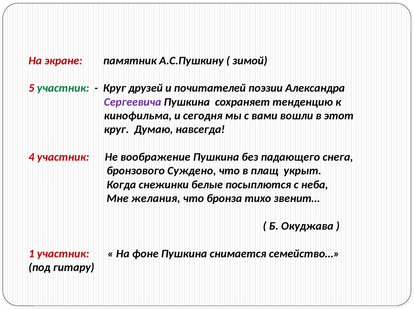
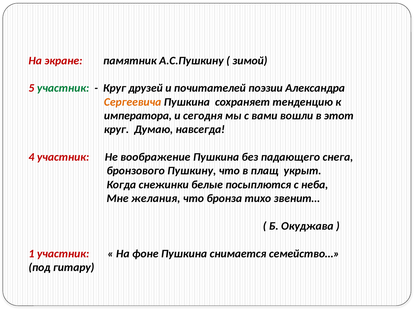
Сергеевича colour: purple -> orange (133, 102)
кинофильма: кинофильма -> императора (138, 116)
Суждено: Суждено -> Пушкину (192, 171)
